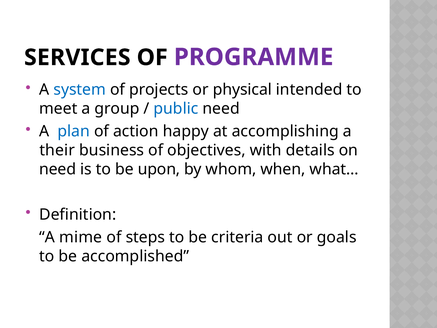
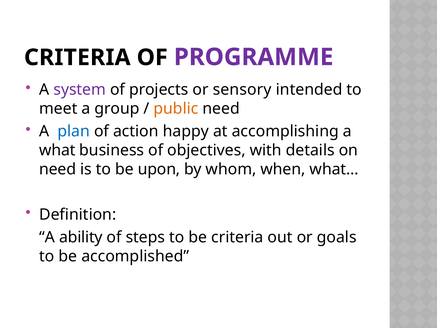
SERVICES: SERVICES -> CRITERIA (77, 57)
system colour: blue -> purple (80, 90)
physical: physical -> sensory (242, 90)
public colour: blue -> orange (176, 109)
their: their -> what (57, 150)
mime: mime -> ability (81, 237)
